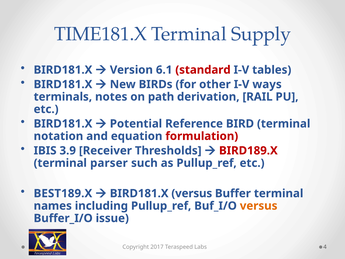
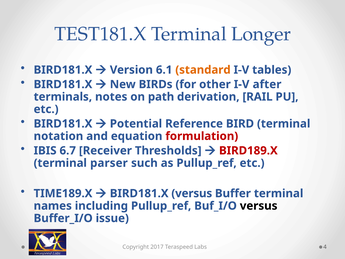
TIME181.X: TIME181.X -> TEST181.X (100, 34)
Supply: Supply -> Longer (261, 34)
standard colour: red -> orange (203, 70)
ways: ways -> after (267, 84)
3.9: 3.9 -> 6.7 (68, 150)
BEST189.X: BEST189.X -> TIME189.X (63, 193)
versus colour: orange -> black (259, 206)
